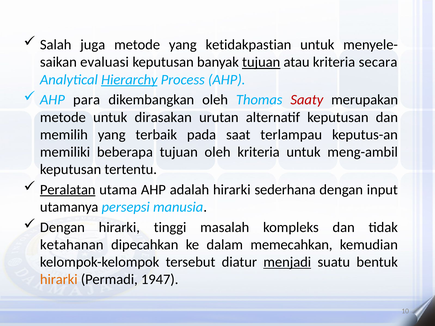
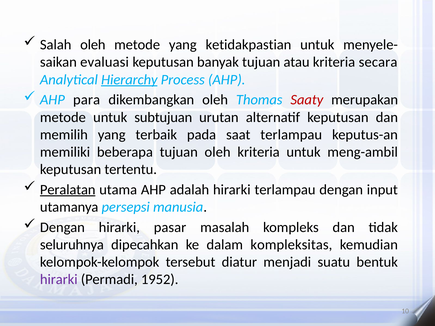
Salah juga: juga -> oleh (93, 45)
tujuan underline: present -> none (261, 62)
dirasakan: dirasakan -> subtujuan (163, 117)
hirarki sederhana: sederhana -> terlampau (285, 190)
tinggi: tinggi -> pasar (170, 228)
ketahanan: ketahanan -> seluruhnya (72, 245)
memecahkan: memecahkan -> kompleksitas (291, 245)
menjadi underline: present -> none (287, 262)
hirarki colour: orange -> purple (59, 280)
1947: 1947 -> 1952 (160, 280)
